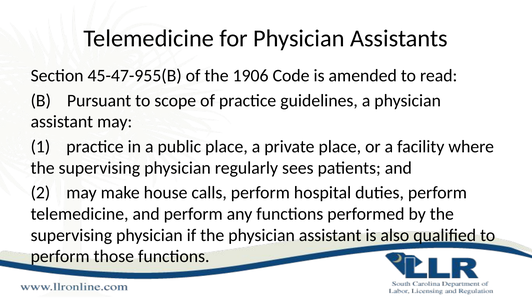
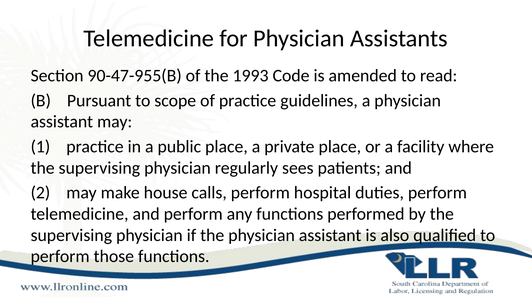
45-47-955(B: 45-47-955(B -> 90-47-955(B (135, 76)
1906: 1906 -> 1993 (251, 76)
